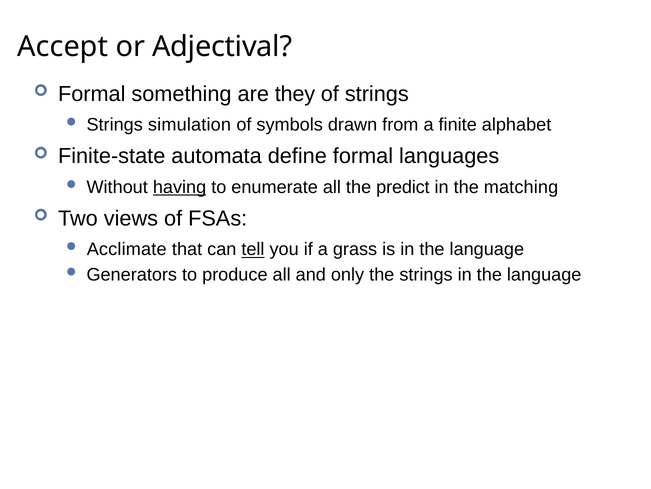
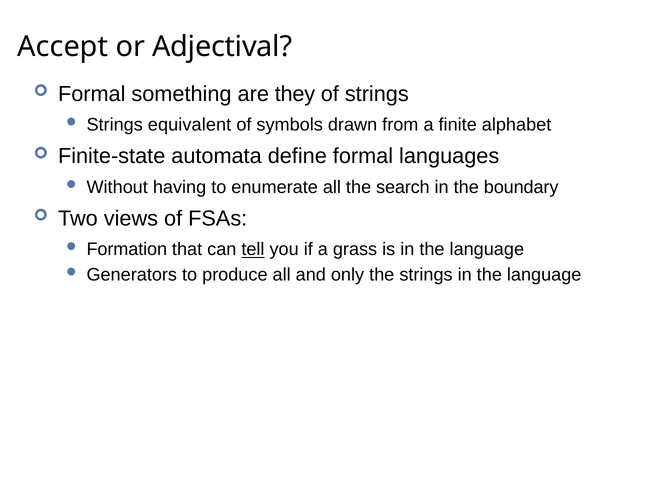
simulation: simulation -> equivalent (190, 125)
having underline: present -> none (180, 187)
predict: predict -> search (403, 187)
matching: matching -> boundary (521, 187)
Acclimate: Acclimate -> Formation (127, 249)
